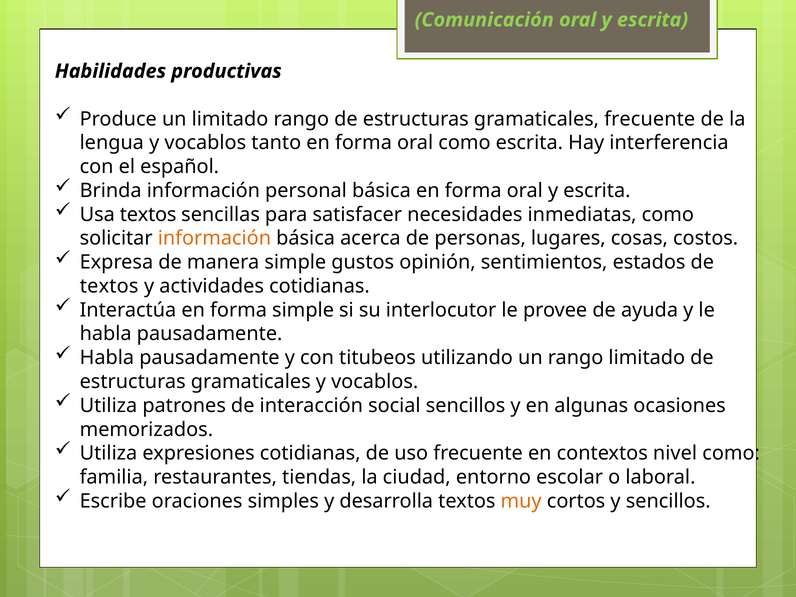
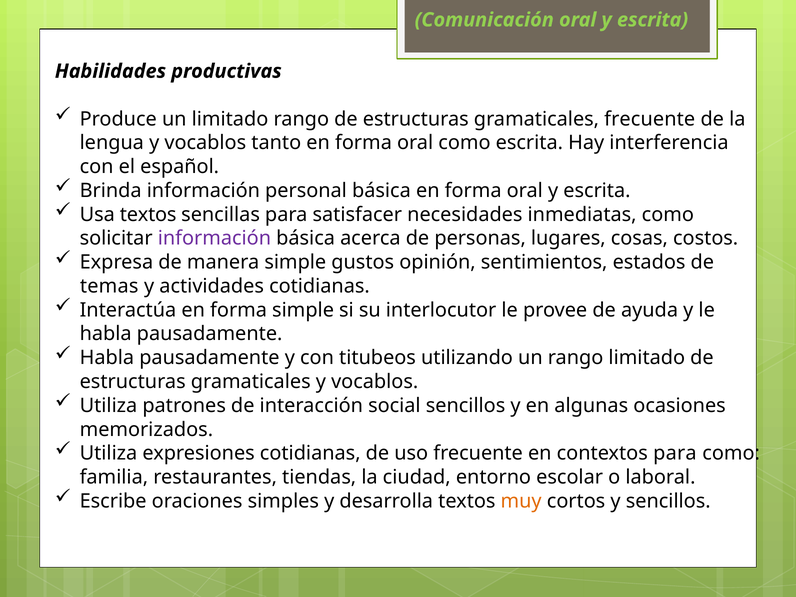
información colour: orange -> purple (214, 238)
textos: textos -> temas (109, 286)
contextos nivel: nivel -> para (675, 453)
